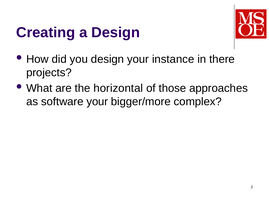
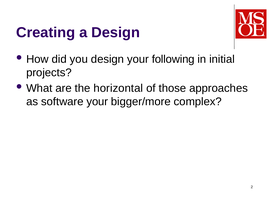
instance: instance -> following (173, 59)
there: there -> initial (222, 59)
